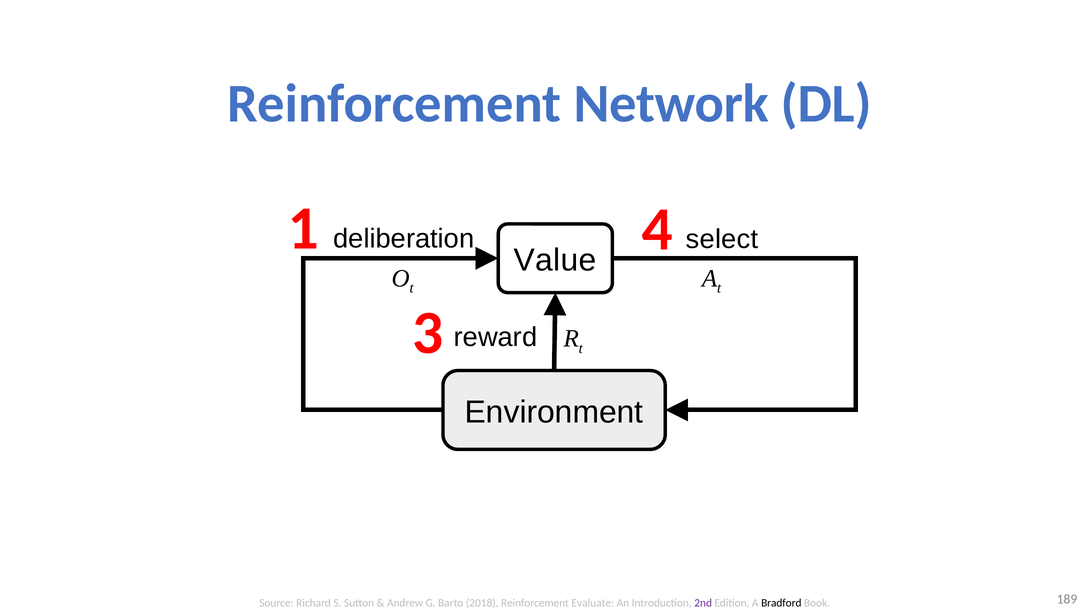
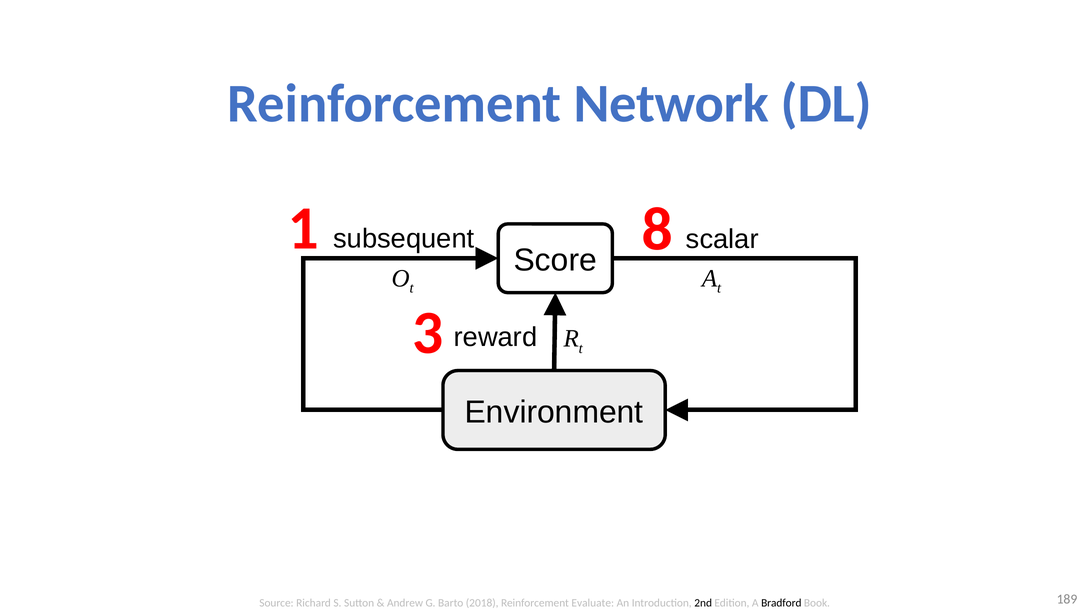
4: 4 -> 8 (657, 229)
deliberation: deliberation -> subsequent (404, 239)
select: select -> scalar (722, 239)
Value: Value -> Score (555, 261)
2nd colour: purple -> black (703, 603)
